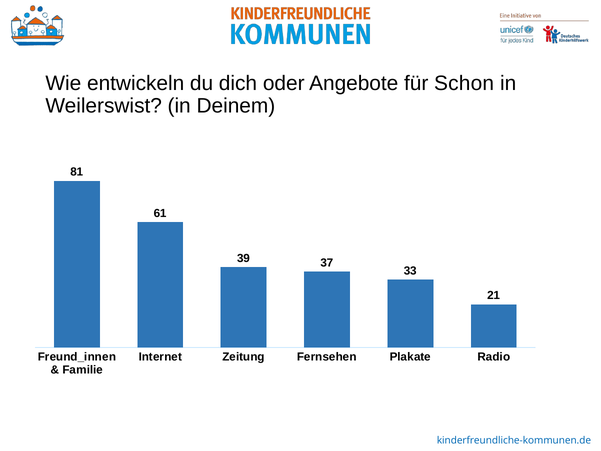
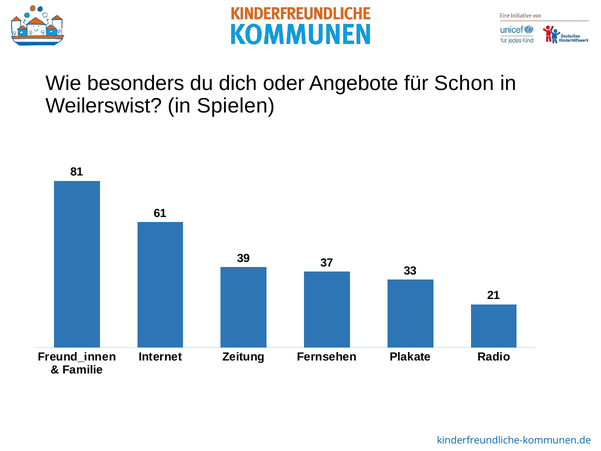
entwickeln: entwickeln -> besonders (136, 83)
Deinem: Deinem -> Spielen (236, 106)
